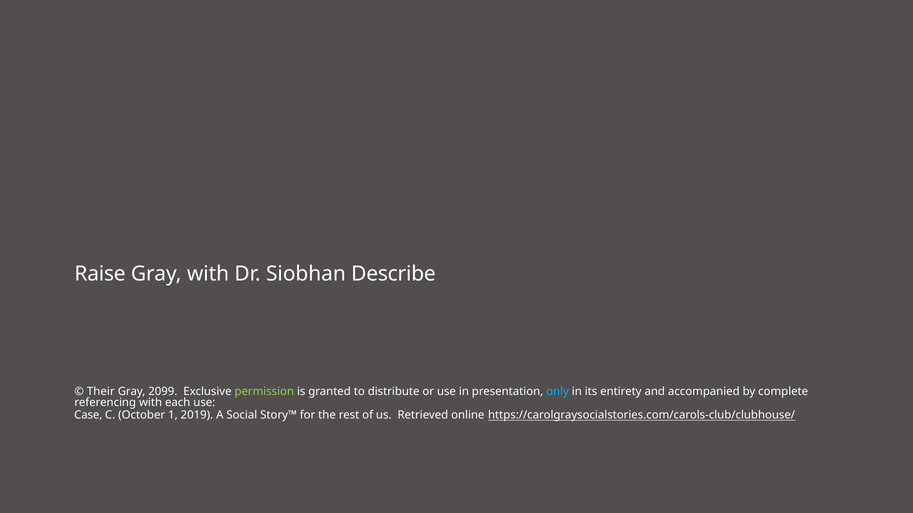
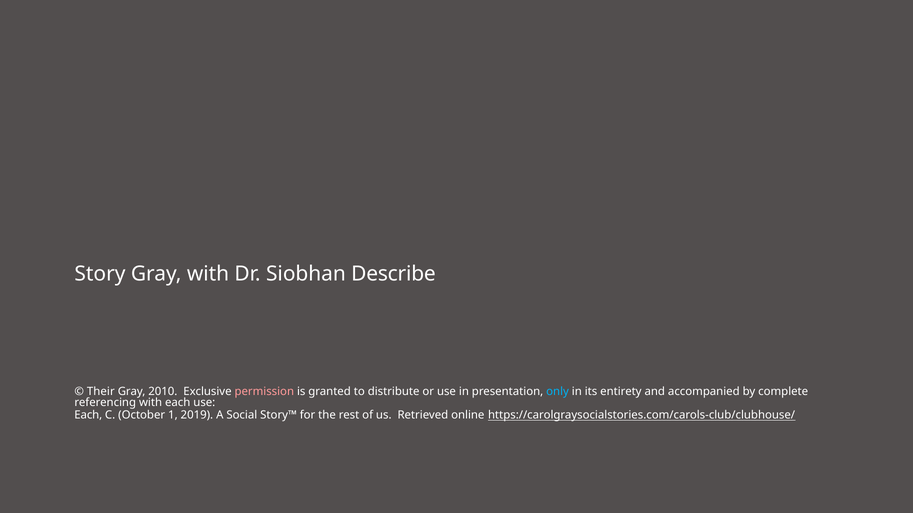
Raise: Raise -> Story (100, 274)
2099: 2099 -> 2010 (163, 392)
permission colour: light green -> pink (264, 392)
Case: Case -> Each (88, 415)
